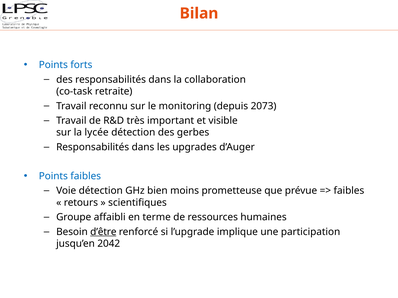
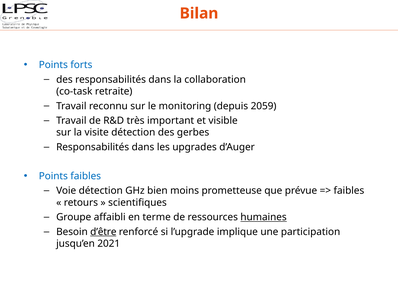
2073: 2073 -> 2059 (264, 106)
lycée: lycée -> visite (97, 133)
humaines underline: none -> present (264, 218)
2042: 2042 -> 2021 (109, 244)
